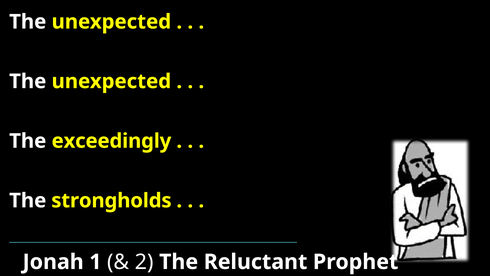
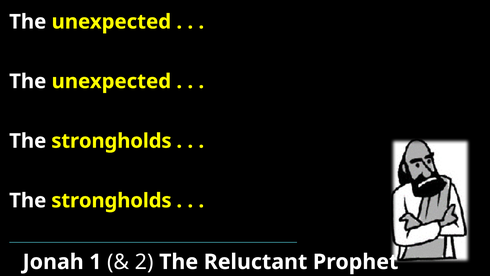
exceedingly: exceedingly -> strongholds (111, 141)
